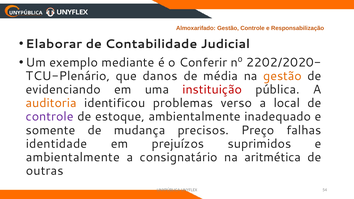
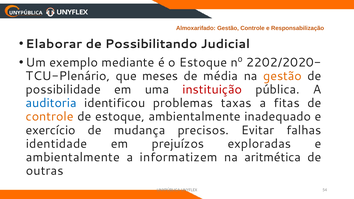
Contabilidade: Contabilidade -> Possibilitando (151, 44)
o Conferir: Conferir -> Estoque (203, 63)
danos: danos -> meses (160, 76)
evidenciando: evidenciando -> possibilidade (63, 90)
auditoria colour: orange -> blue (51, 103)
verso: verso -> taxas (236, 103)
local: local -> fitas (287, 103)
controle colour: purple -> orange (50, 117)
somente: somente -> exercício (51, 130)
Preço: Preço -> Evitar (258, 130)
suprimidos: suprimidos -> exploradas (259, 144)
consignatário: consignatário -> informatizem (179, 157)
